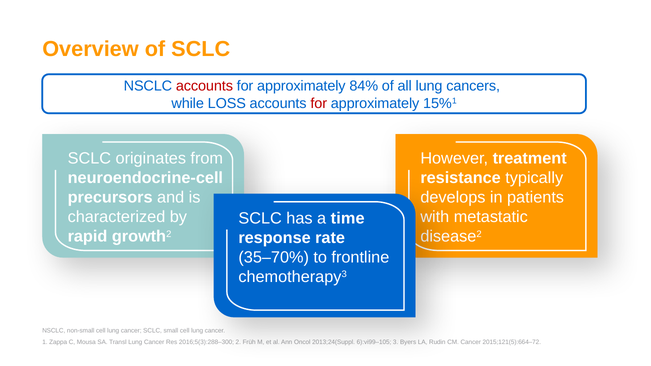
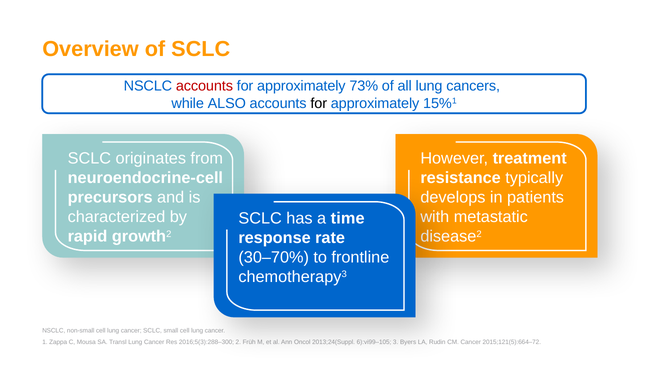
84%: 84% -> 73% (364, 86)
LOSS: LOSS -> ALSO (227, 103)
for colour: red -> black (319, 103)
35–70%: 35–70% -> 30–70% (274, 257)
